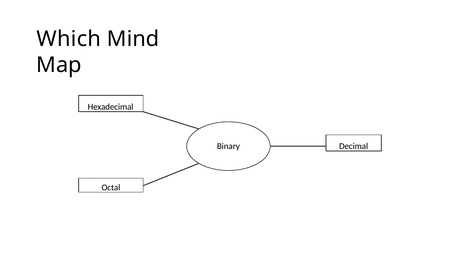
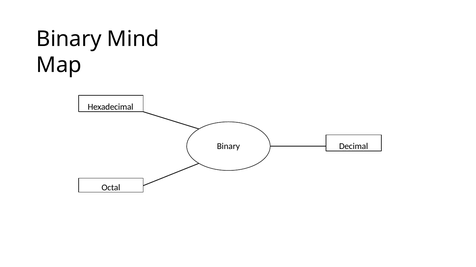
Which: Which -> Binary (69, 39)
